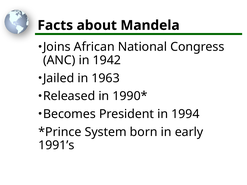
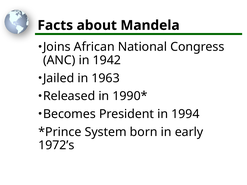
1991’s: 1991’s -> 1972’s (56, 146)
